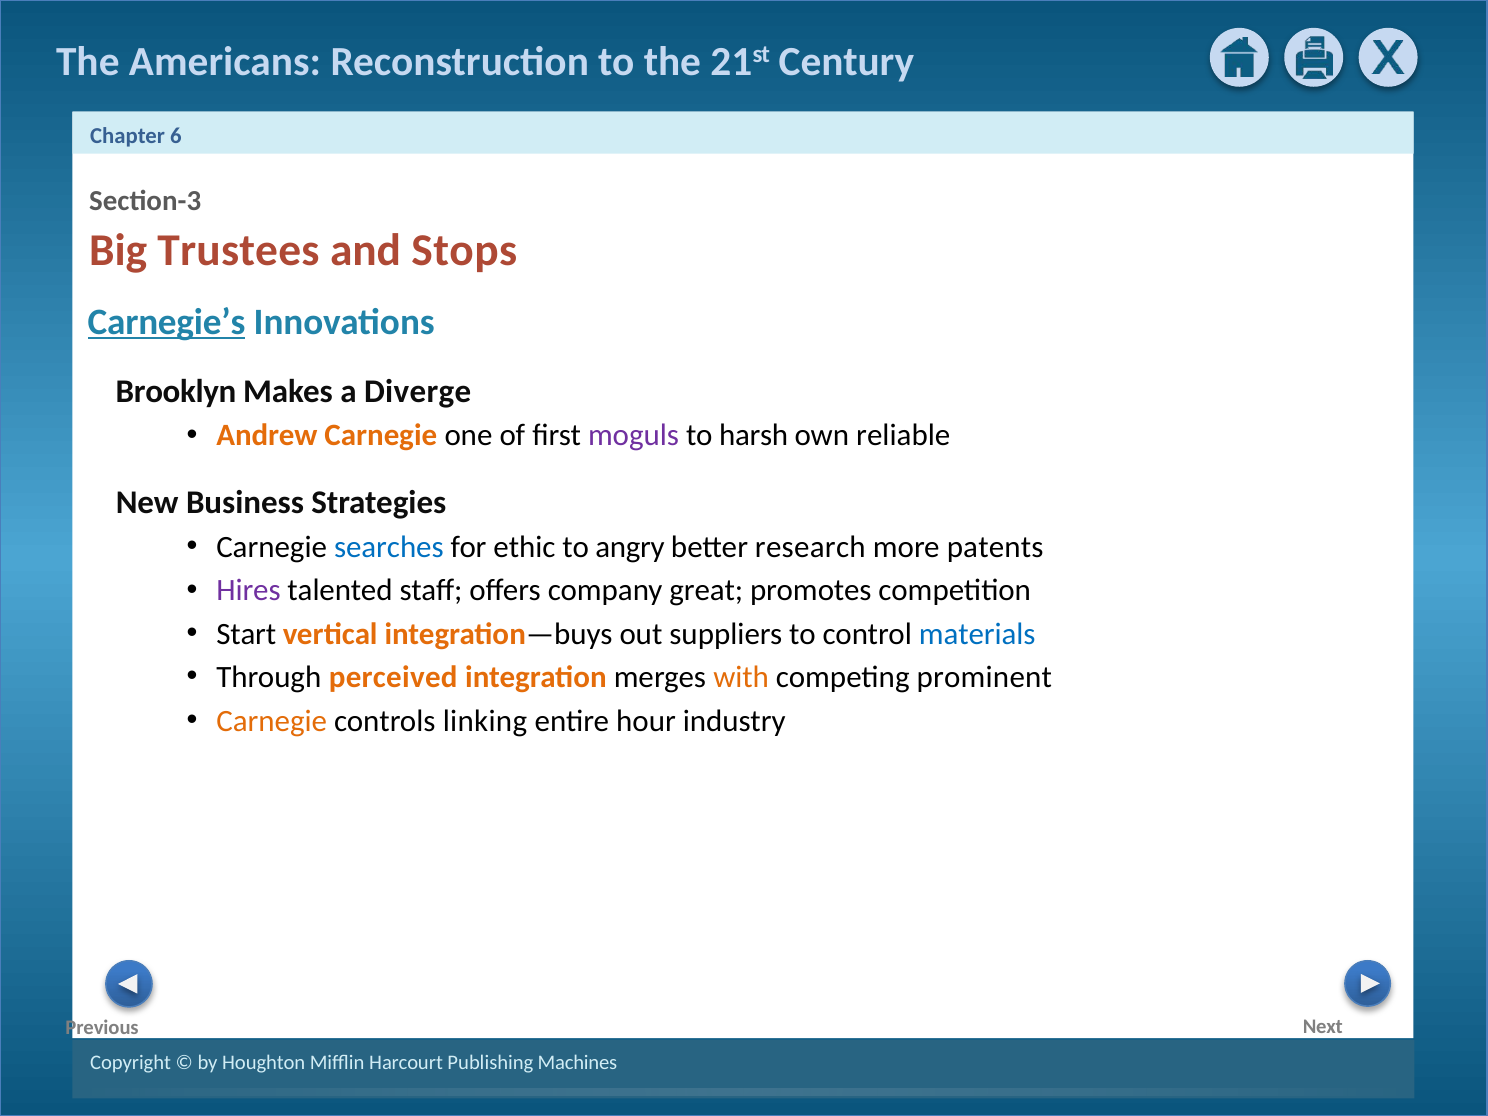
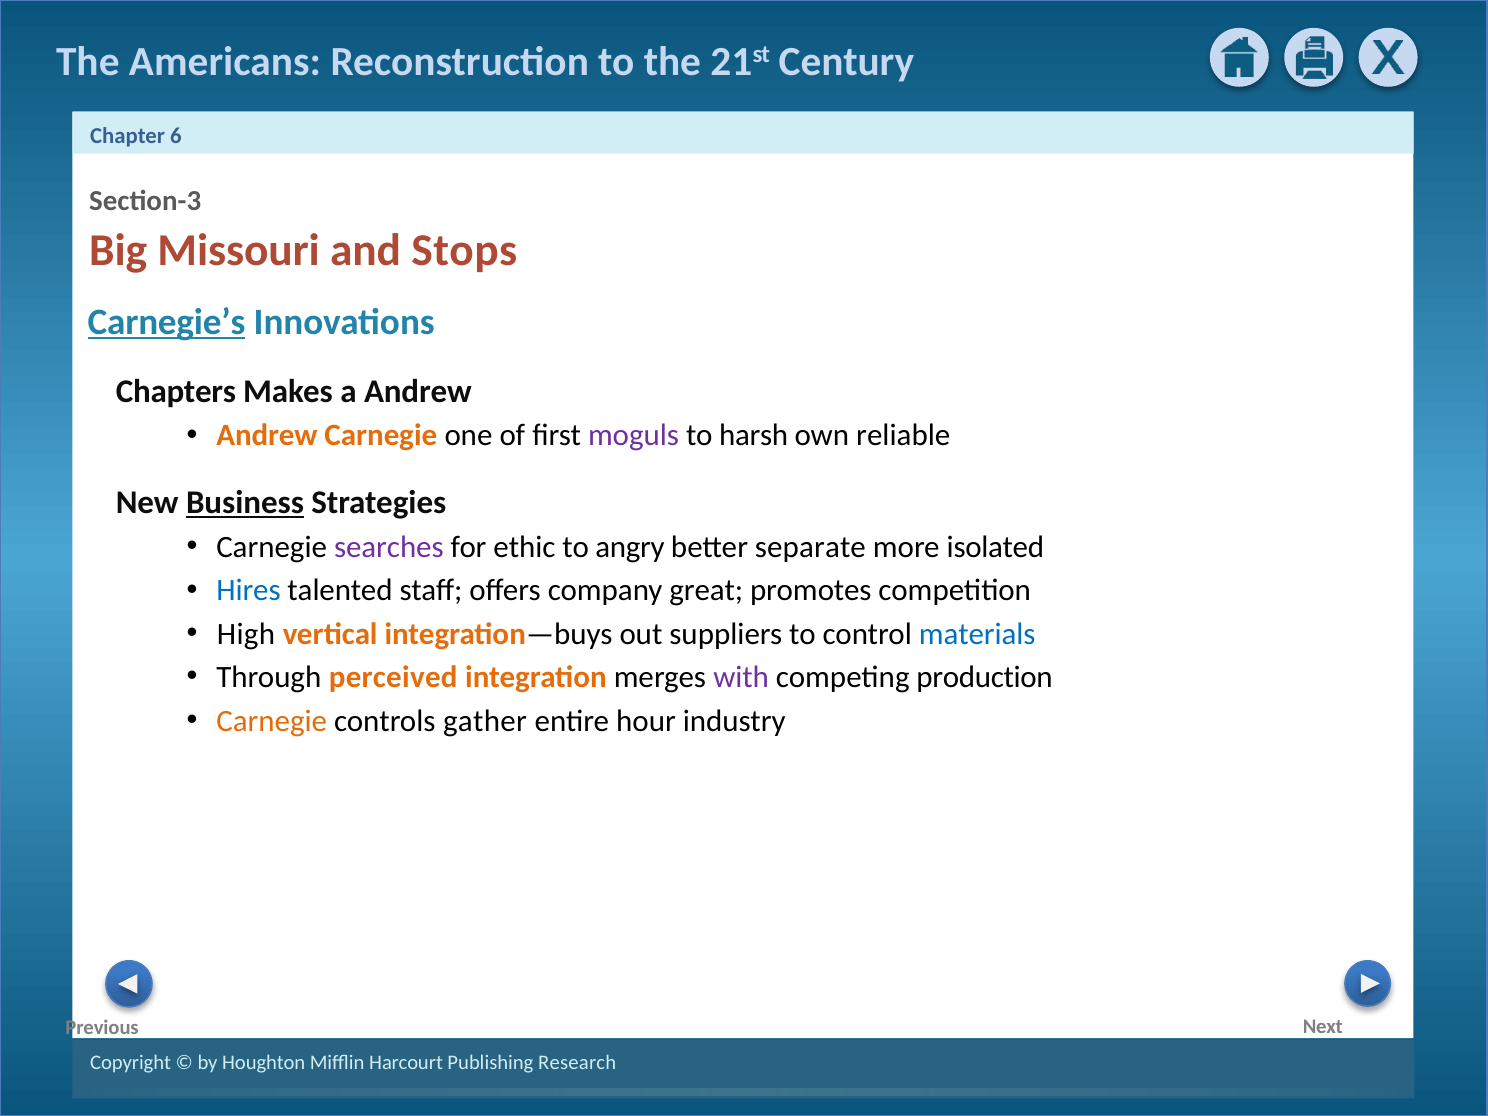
Trustees: Trustees -> Missouri (239, 251)
Brooklyn: Brooklyn -> Chapters (176, 391)
a Diverge: Diverge -> Andrew (418, 391)
Business underline: none -> present (245, 503)
searches colour: blue -> purple (389, 547)
research: research -> separate (810, 547)
patents: patents -> isolated (995, 547)
Hires colour: purple -> blue (249, 591)
Start: Start -> High (246, 634)
with colour: orange -> purple (741, 677)
prominent: prominent -> production (985, 677)
linking: linking -> gather (485, 721)
Machines: Machines -> Research (577, 1063)
